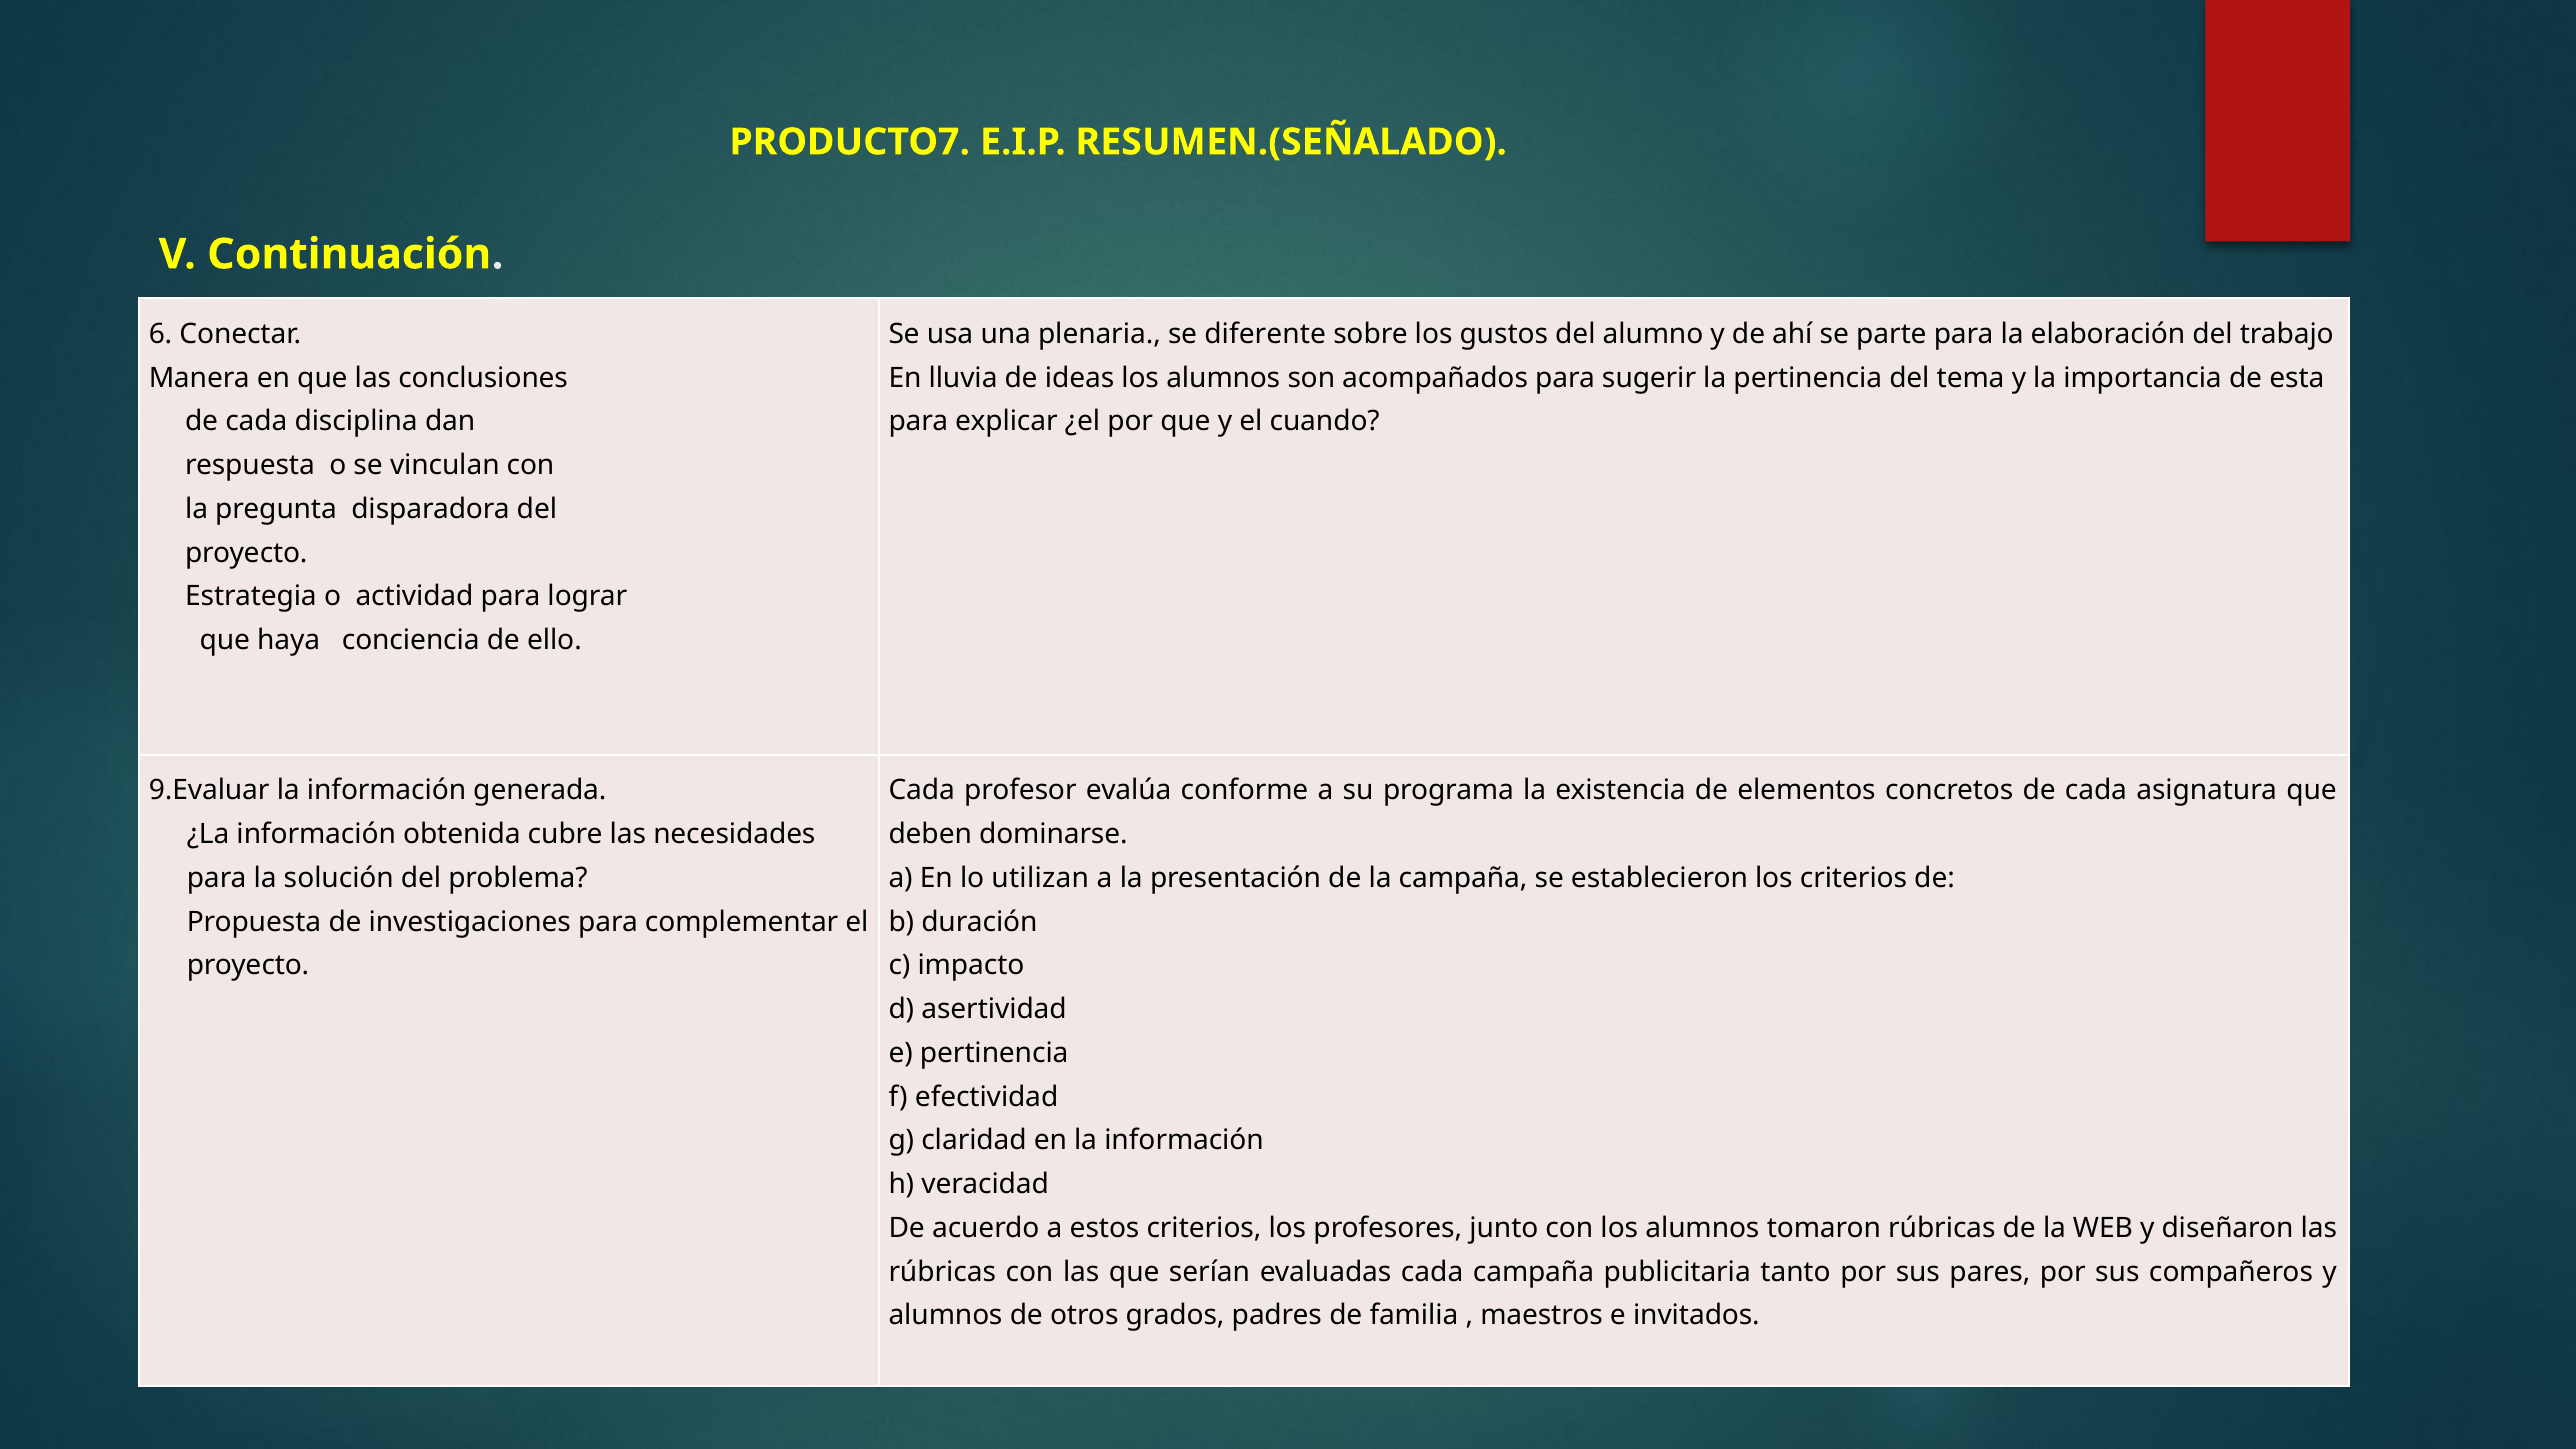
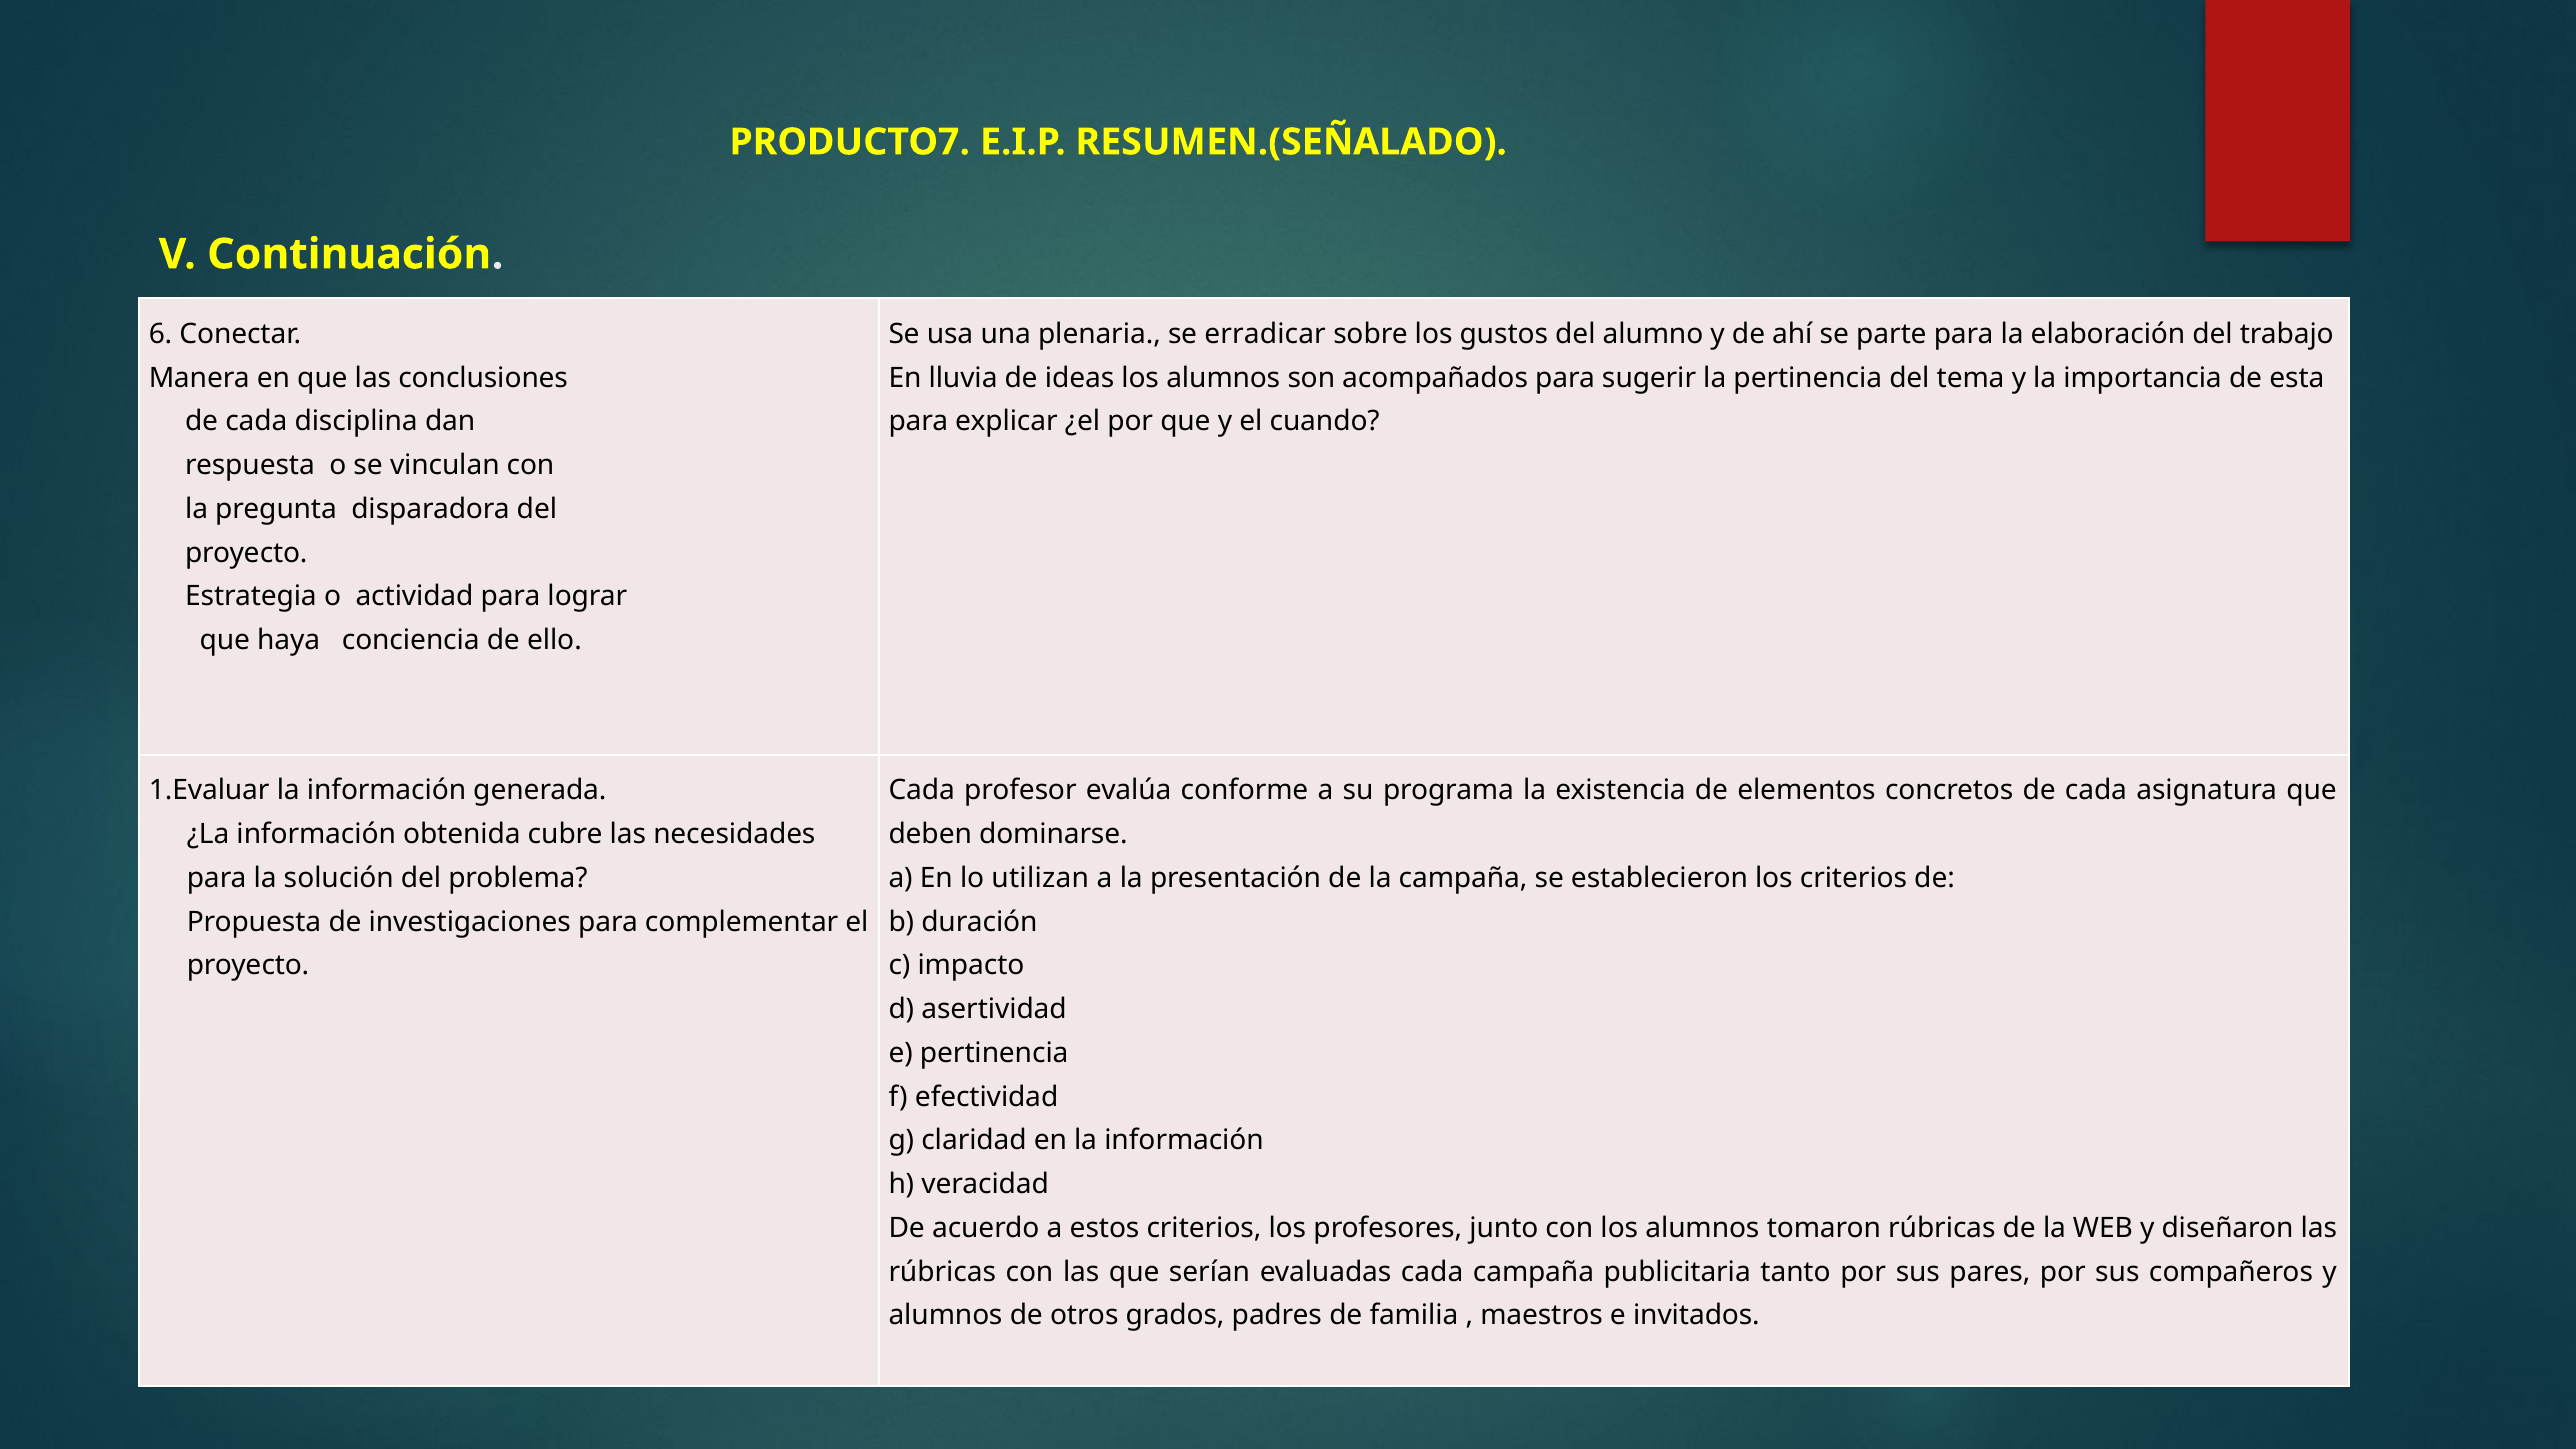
diferente: diferente -> erradicar (1265, 334)
9.Evaluar: 9.Evaluar -> 1.Evaluar (209, 791)
